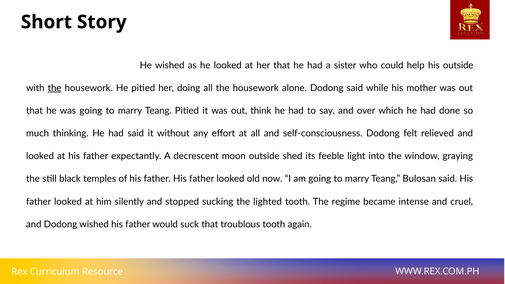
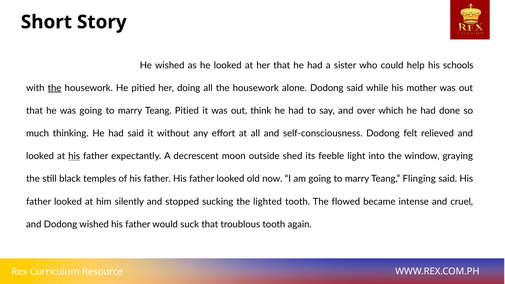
his outside: outside -> schools (458, 65)
his underline: none -> present (74, 156)
Bulosan: Bulosan -> Flinging (419, 179)
regime: regime -> flowed (346, 202)
